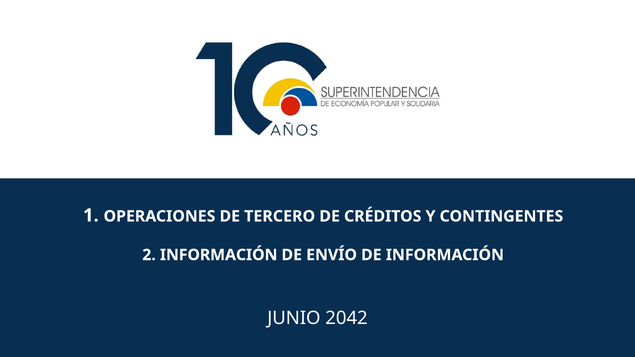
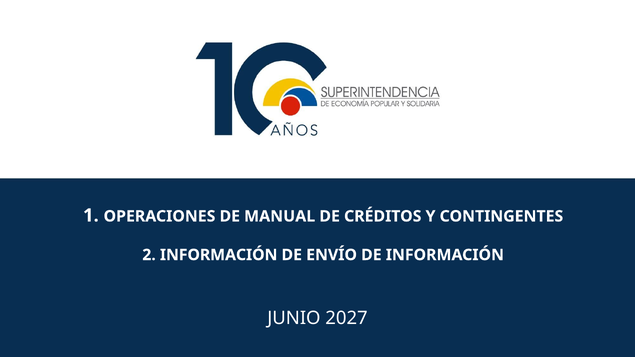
TERCERO: TERCERO -> MANUAL (280, 216)
2042: 2042 -> 2027 (347, 318)
